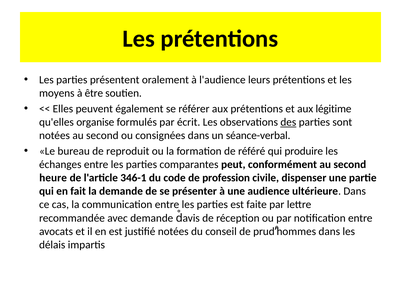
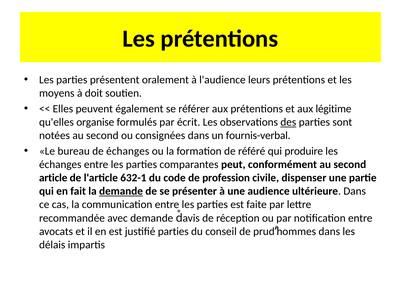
être: être -> doit (94, 93)
séance-verbal: séance-verbal -> fournis-verbal (258, 135)
de reproduit: reproduit -> échanges (128, 151)
heure: heure -> article (53, 178)
346-1: 346-1 -> 632-1 (133, 178)
demande underline: none -> present (121, 191)
justifié notées: notées -> parties (173, 231)
